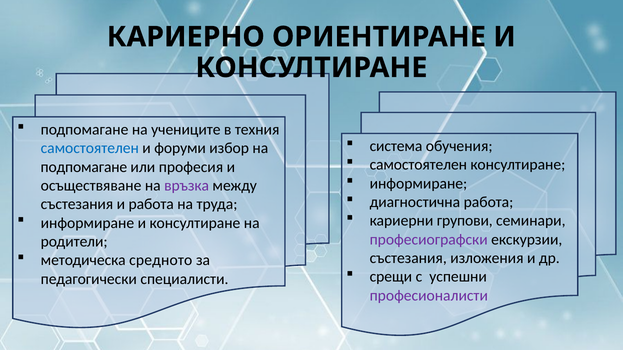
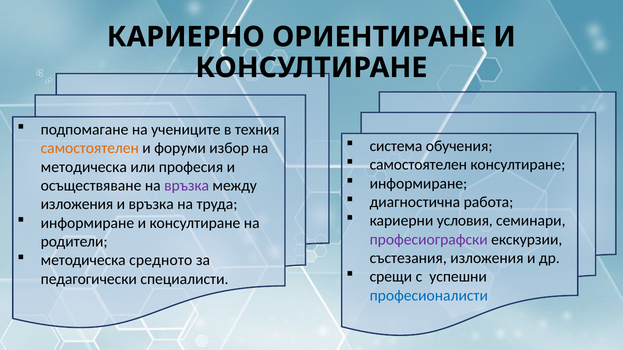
самостоятелен colour: blue -> orange (90, 148)
подпомагане: подпомагане -> методическа (84, 167)
състезания: състезания -> изложения (77, 204)
и работа: работа -> връзка (151, 204)
групови: групови -> условия (465, 221)
професионалисти colour: purple -> blue (429, 296)
